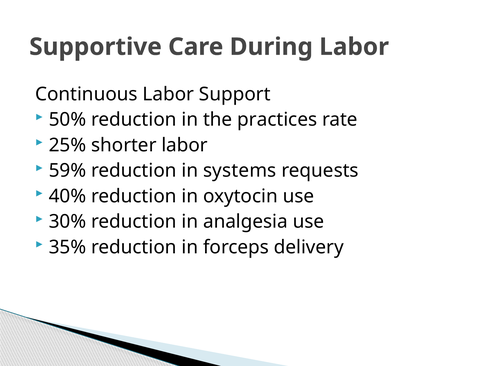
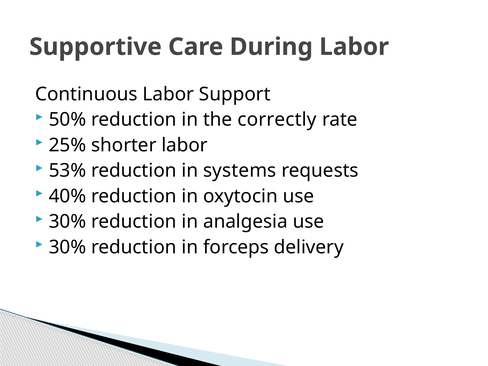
practices: practices -> correctly (277, 120)
59%: 59% -> 53% (67, 171)
35%: 35% -> 30% (67, 247)
